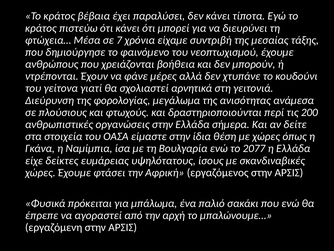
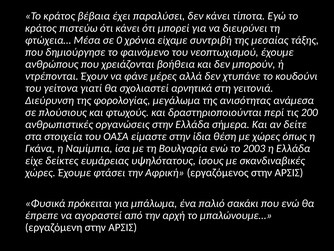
7: 7 -> 0 (119, 40)
2077: 2077 -> 2003 (254, 148)
